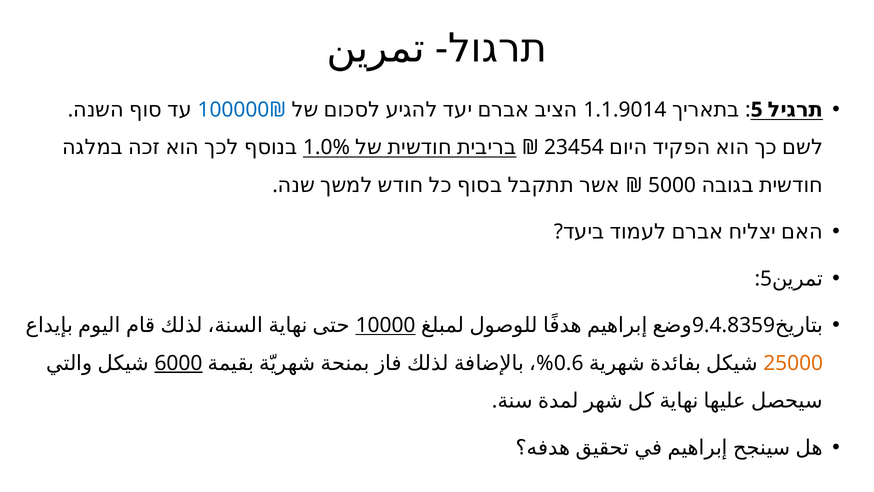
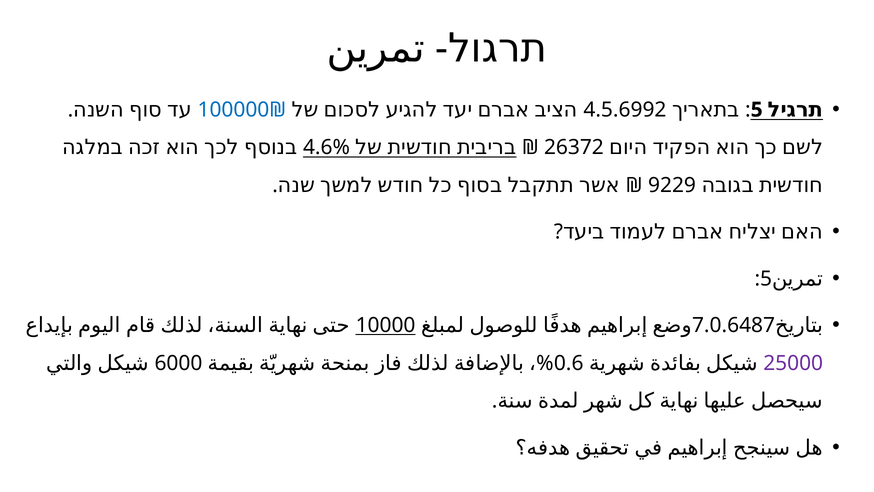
1.1.9014: 1.1.9014 -> 4.5.6992 (625, 110)
1.0%: 1.0% -> 4.6% (326, 147)
23454: 23454 -> 26372 (574, 147)
5000: 5000 -> 9229 (672, 185)
9.4.8359: 9.4.8359 -> 7.0.6487 (734, 325)
6000 underline: present -> none (178, 363)
25000 colour: orange -> purple (793, 363)
